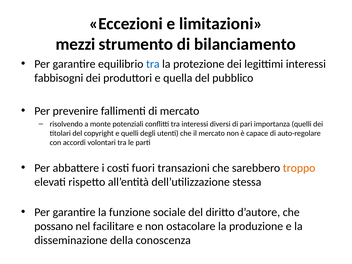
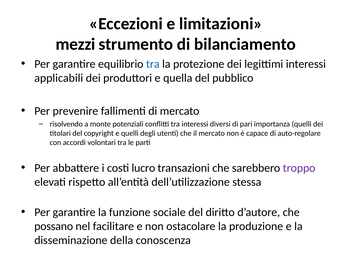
fabbisogni: fabbisogni -> applicabili (59, 78)
fuori: fuori -> lucro (143, 168)
troppo colour: orange -> purple (299, 168)
